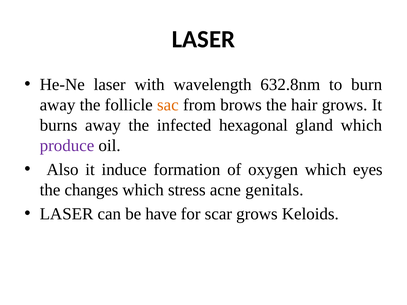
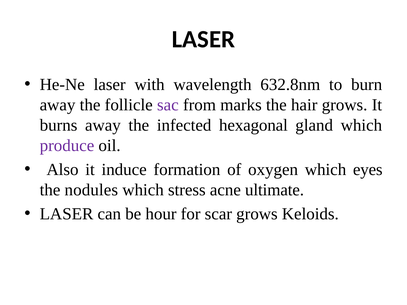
sac colour: orange -> purple (168, 105)
brows: brows -> marks (241, 105)
changes: changes -> nodules (91, 190)
genitals: genitals -> ultimate (275, 190)
have: have -> hour (161, 214)
